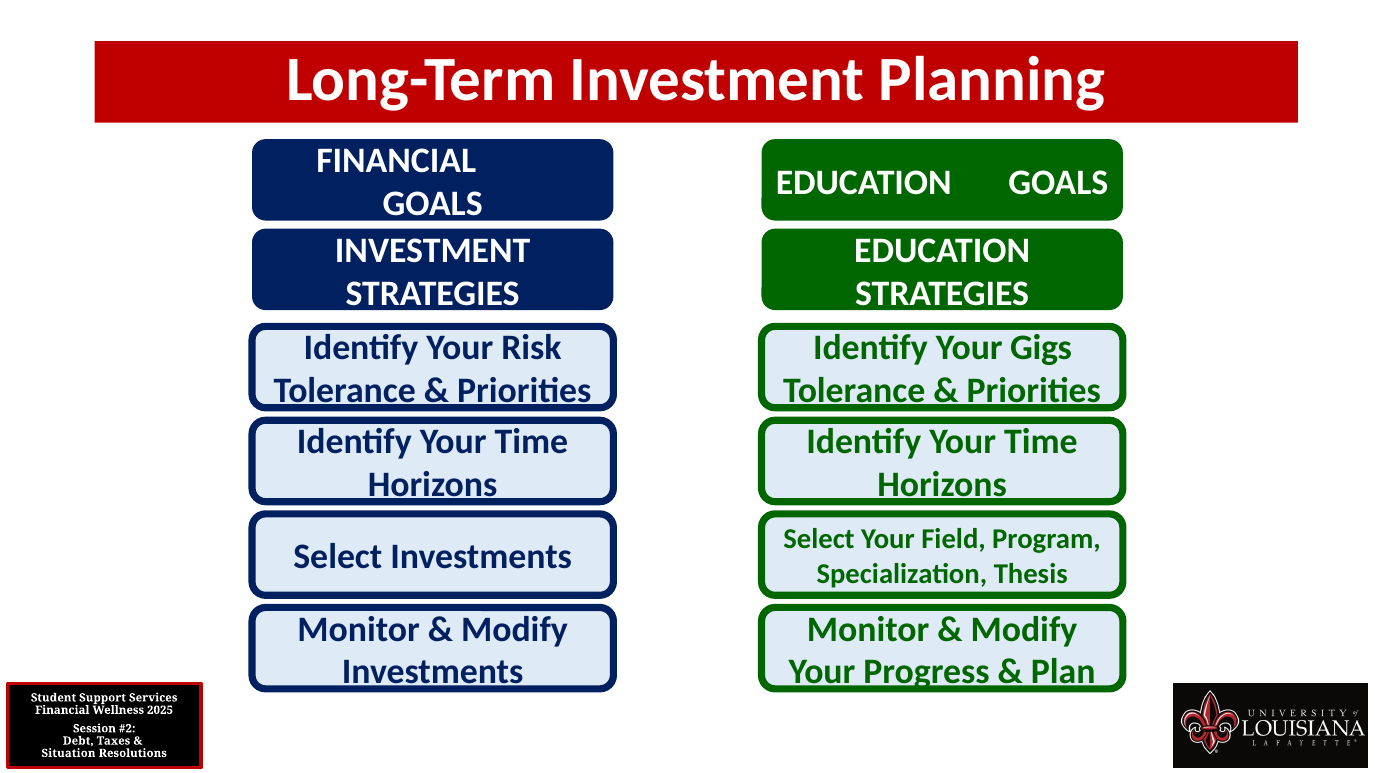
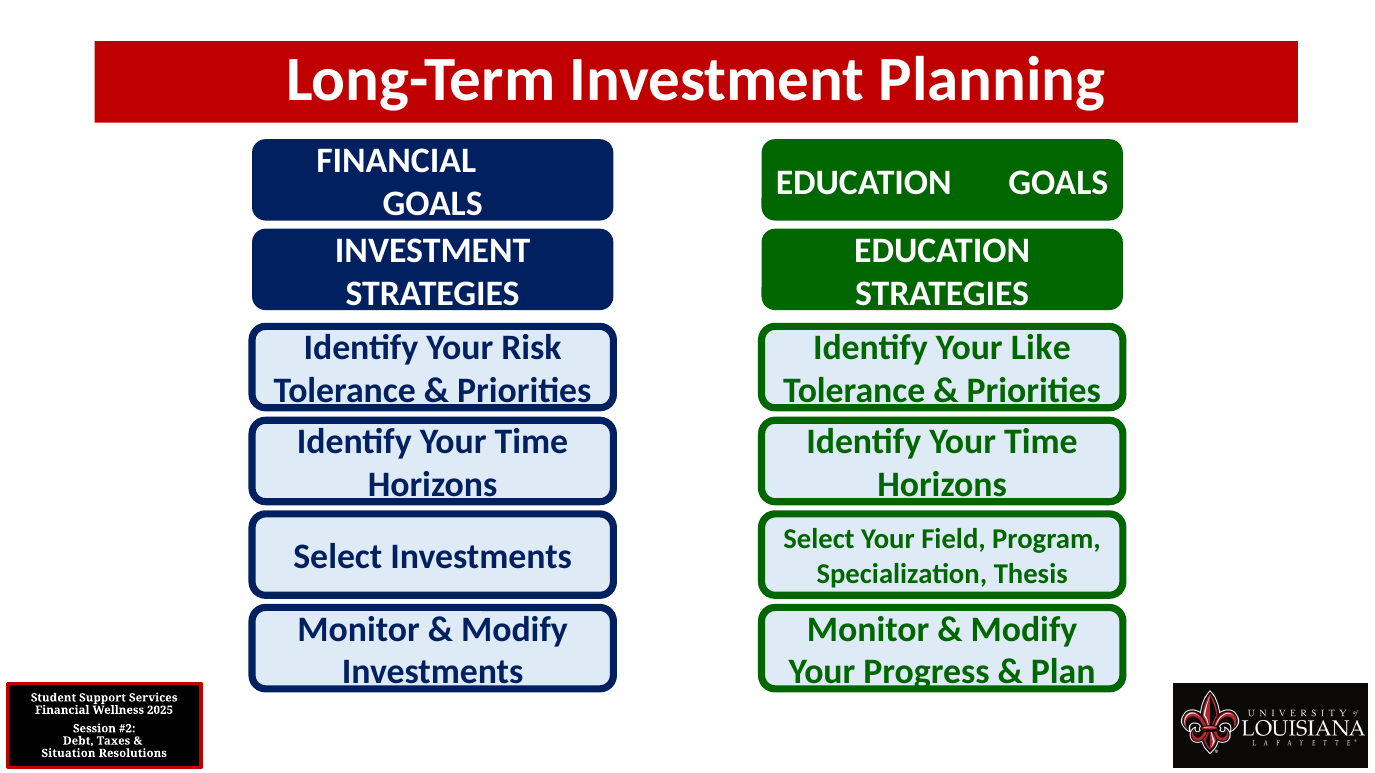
Gigs: Gigs -> Like (1041, 348)
